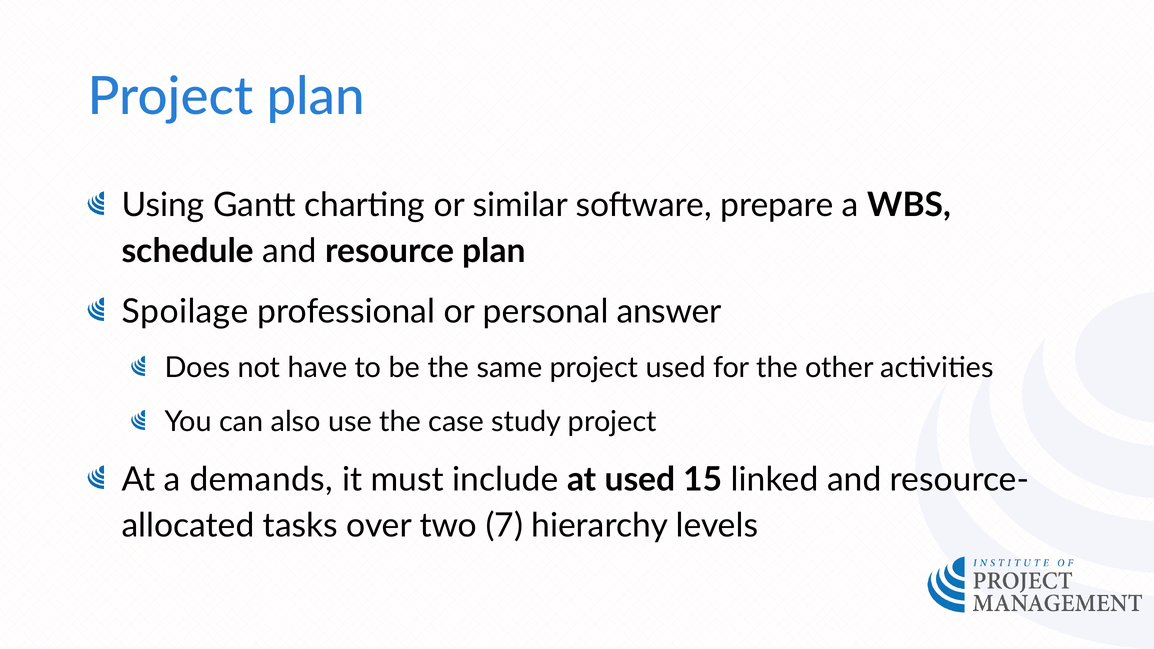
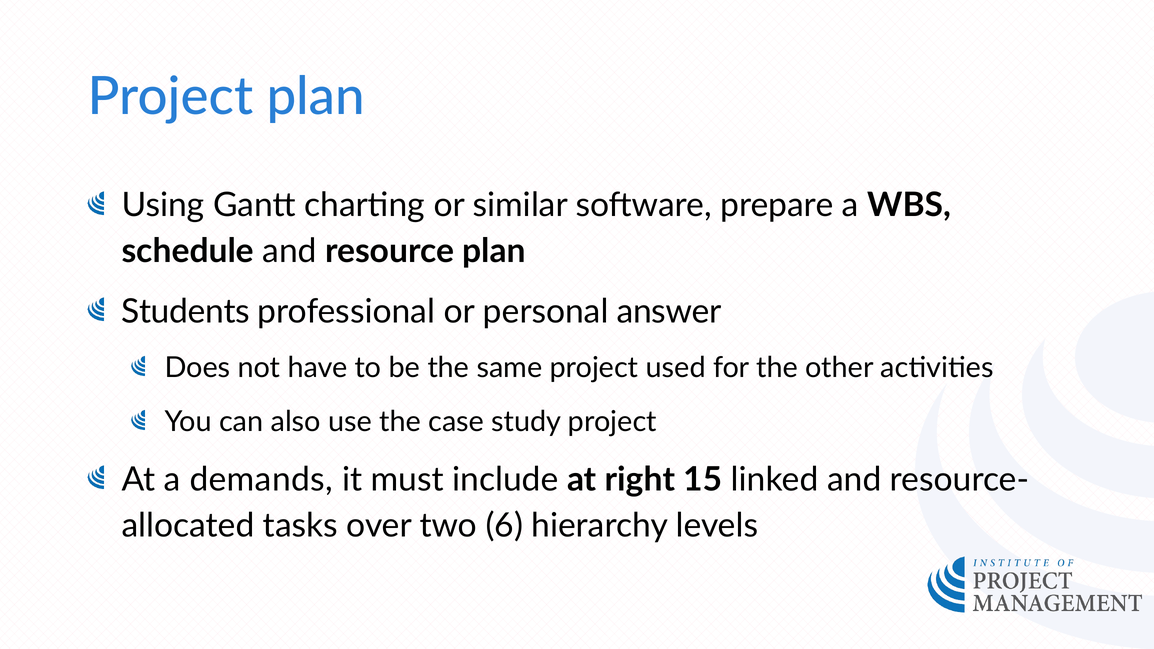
Spoilage: Spoilage -> Students (186, 312)
at used: used -> right (640, 480)
7: 7 -> 6 (504, 526)
